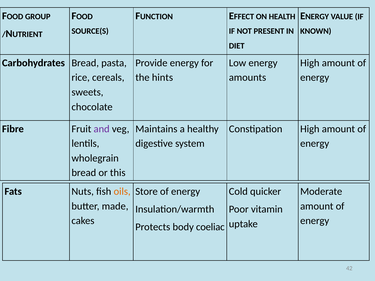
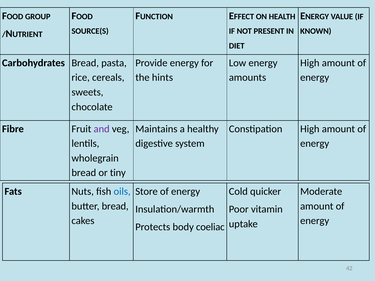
this: this -> tiny (118, 173)
oils colour: orange -> blue (122, 192)
butter made: made -> bread (115, 206)
